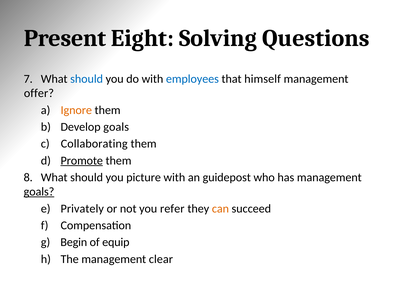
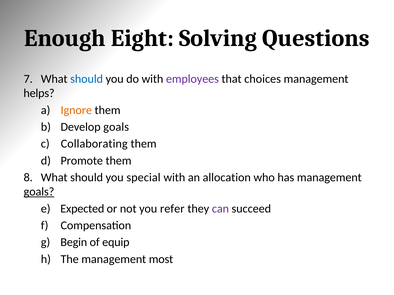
Present: Present -> Enough (65, 38)
employees colour: blue -> purple (192, 79)
himself: himself -> choices (263, 79)
offer: offer -> helps (39, 93)
Promote underline: present -> none (82, 161)
picture: picture -> special (144, 178)
guidepost: guidepost -> allocation (227, 178)
Privately: Privately -> Expected (82, 209)
can colour: orange -> purple (220, 209)
clear: clear -> most (161, 259)
